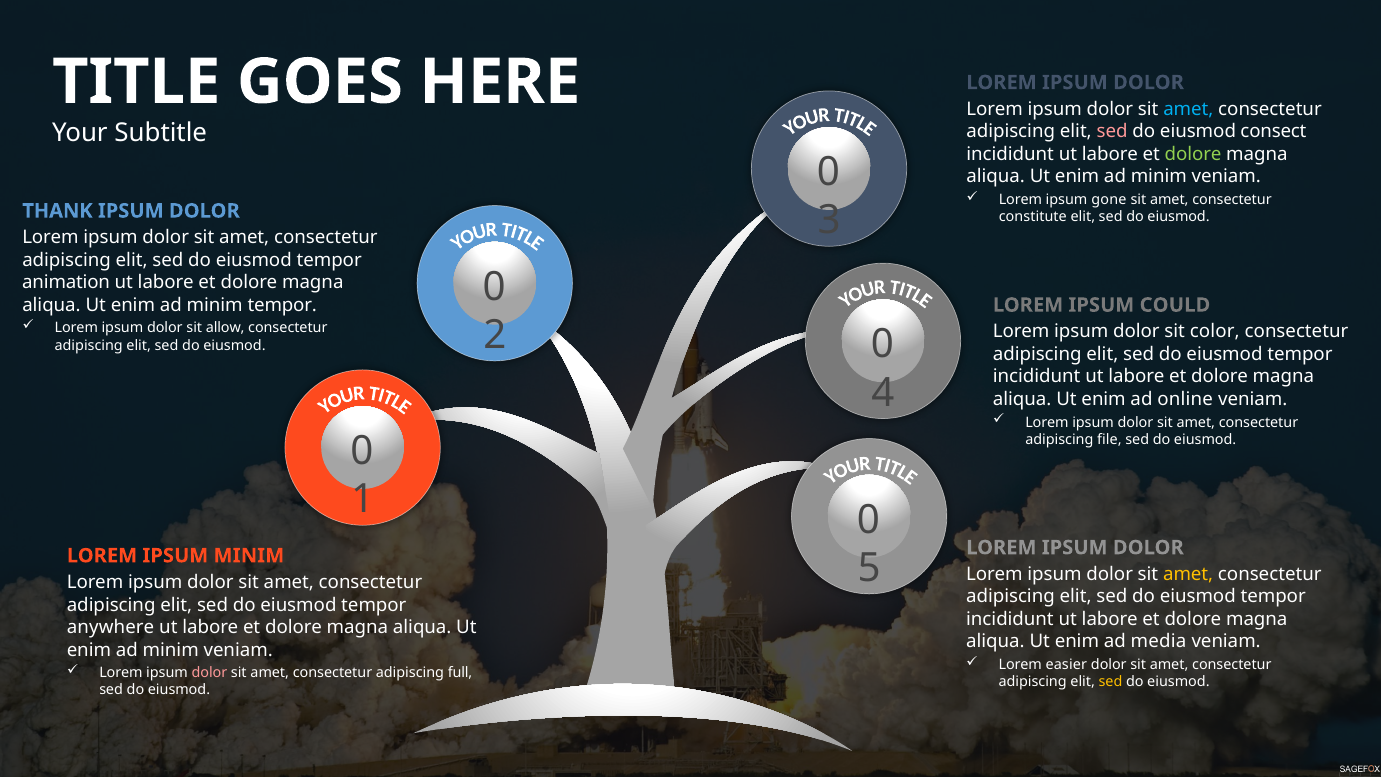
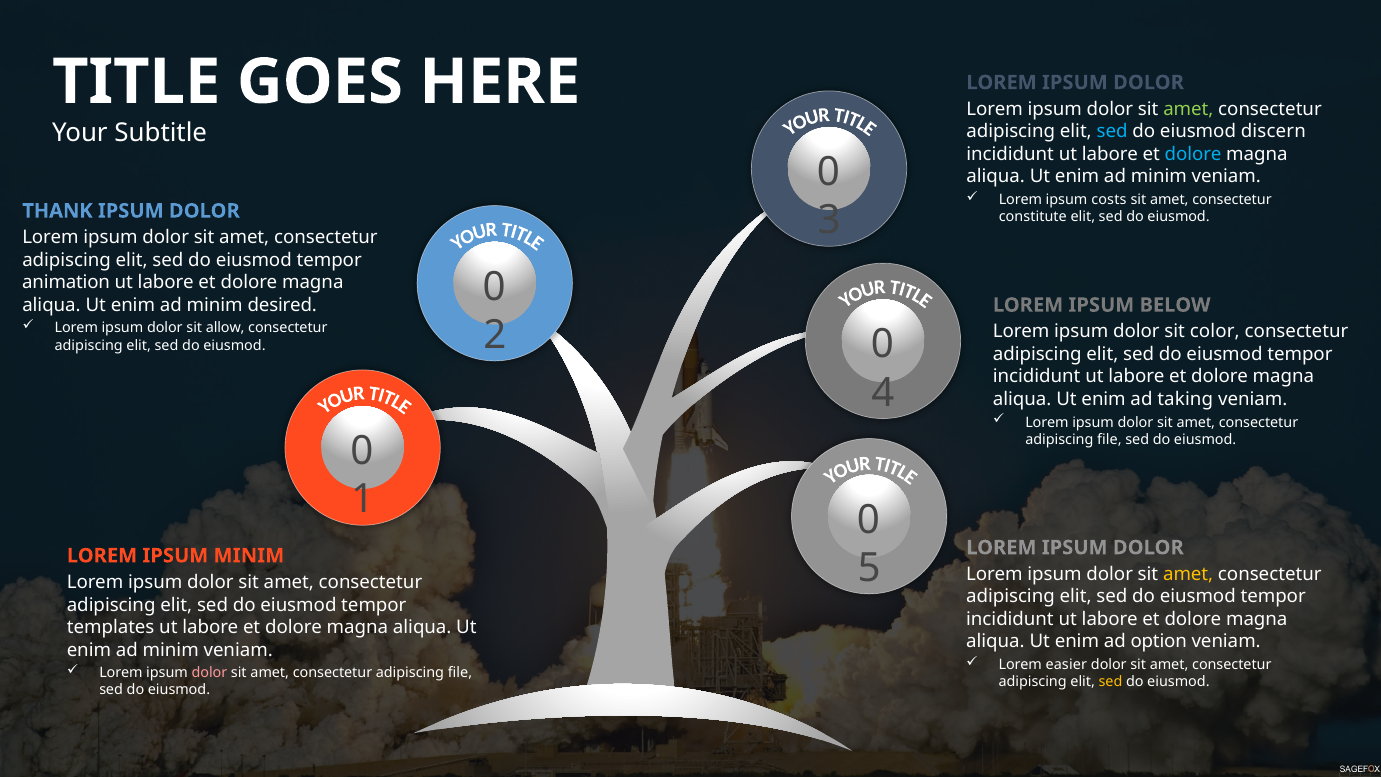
amet colour: light blue -> light green (1188, 109)
sed colour: pink -> light blue (1112, 132)
consect: consect -> discern (1273, 132)
dolore colour: light green -> light blue (1193, 154)
gone: gone -> costs (1109, 200)
minim tempor: tempor -> desired (282, 305)
COULD: COULD -> BELOW (1175, 305)
online: online -> taking (1185, 399)
anywhere: anywhere -> templates (111, 627)
media: media -> option (1159, 642)
full: full -> file (460, 673)
